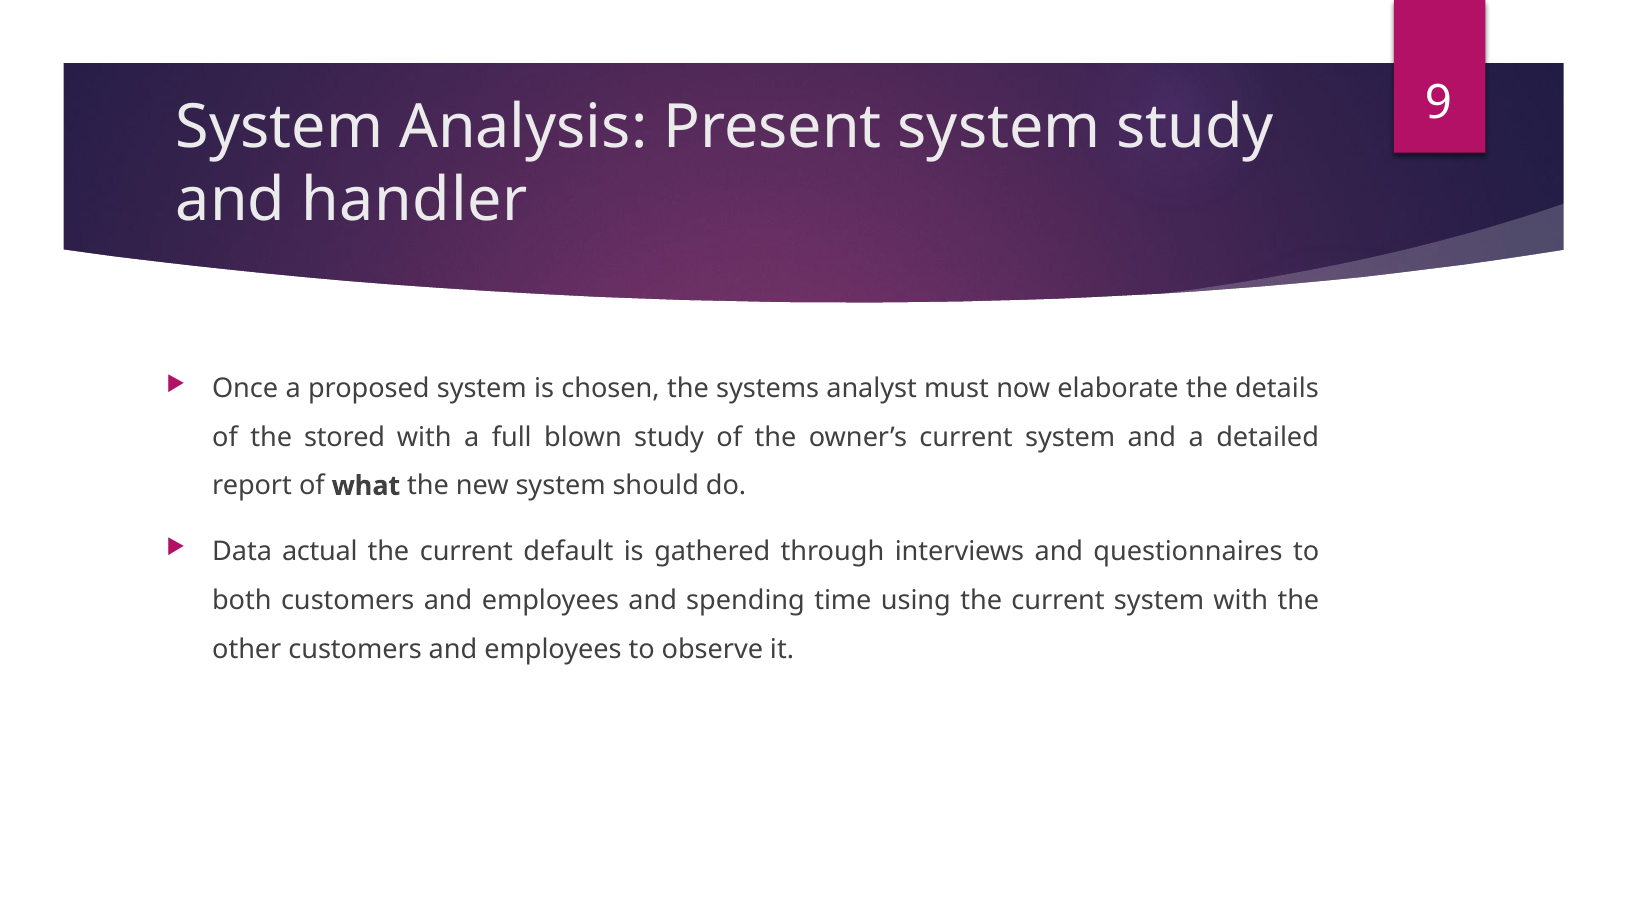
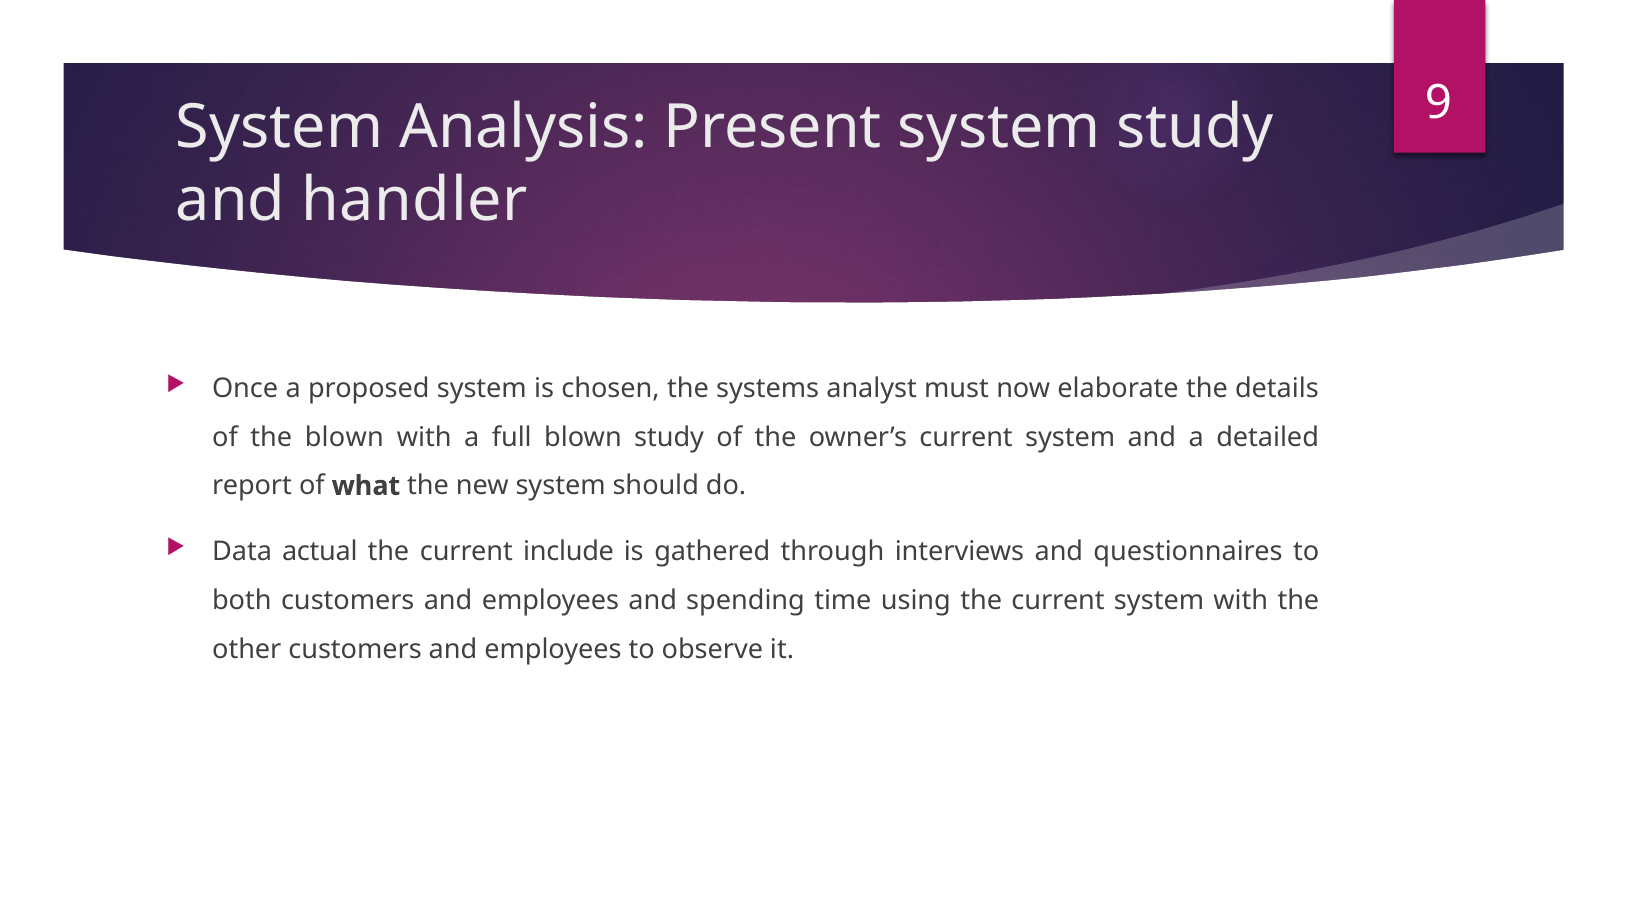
the stored: stored -> blown (344, 437)
default: default -> include (569, 552)
